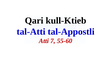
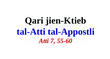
kull-Ktieb: kull-Ktieb -> jien-Ktieb (66, 21)
